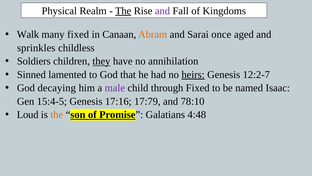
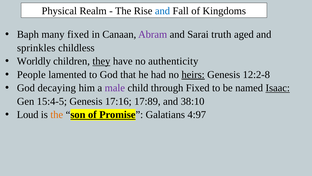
The underline: present -> none (123, 11)
and colour: purple -> blue (162, 11)
Walk: Walk -> Baph (28, 34)
Abram colour: orange -> purple (153, 34)
once: once -> truth (221, 34)
Soldiers: Soldiers -> Worldly (34, 61)
annihilation: annihilation -> authenticity (173, 61)
Sinned: Sinned -> People (31, 74)
12:2-7: 12:2-7 -> 12:2-8 (256, 74)
Isaac underline: none -> present (278, 88)
17:79: 17:79 -> 17:89 (147, 101)
78:10: 78:10 -> 38:10 (193, 101)
4:48: 4:48 -> 4:97 (197, 114)
